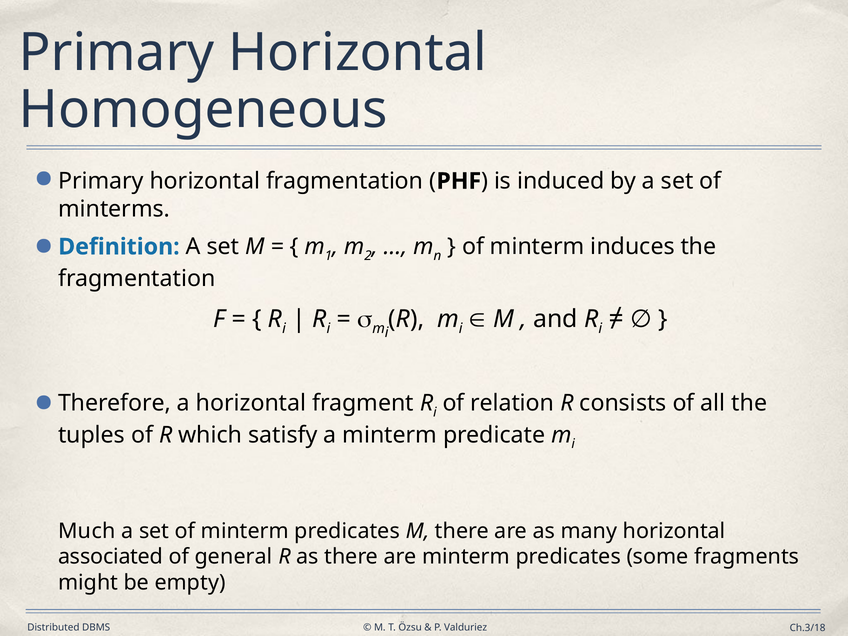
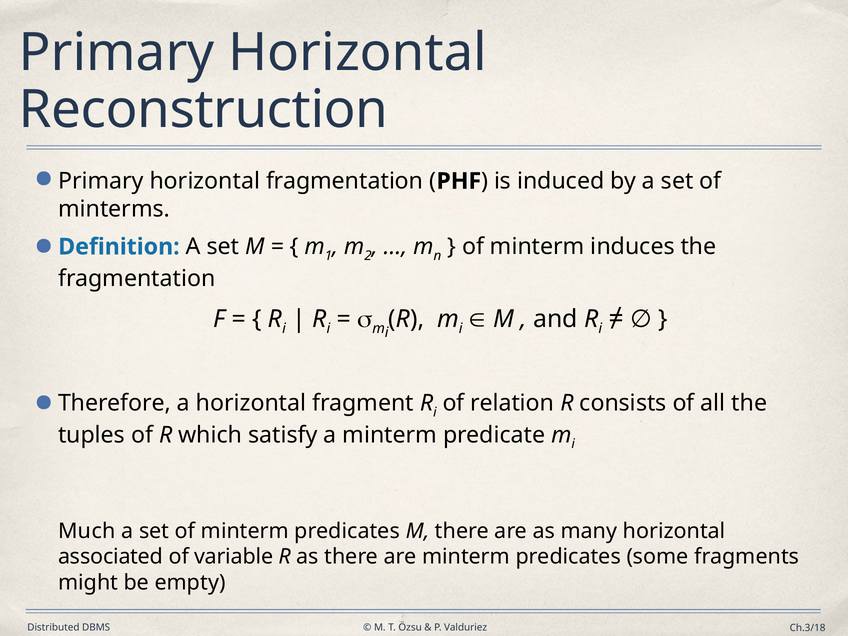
Homogeneous: Homogeneous -> Reconstruction (204, 110)
general: general -> variable (234, 557)
